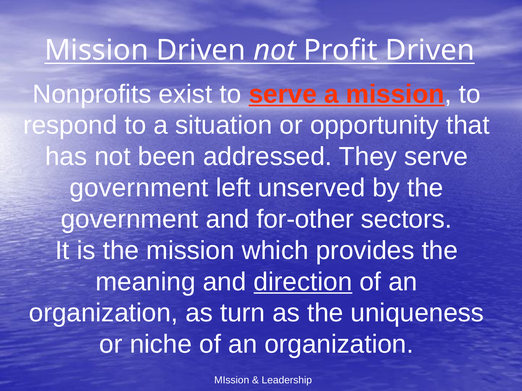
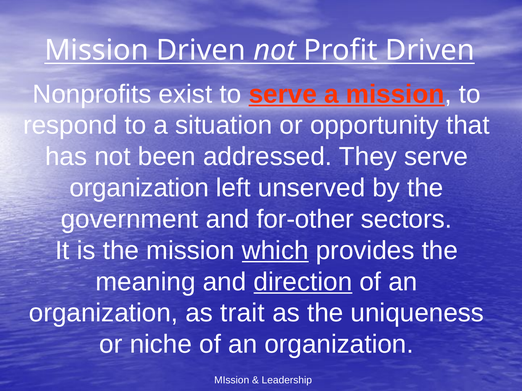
government: government -> organization (139, 188)
which underline: none -> present (275, 251)
turn: turn -> trait (243, 313)
